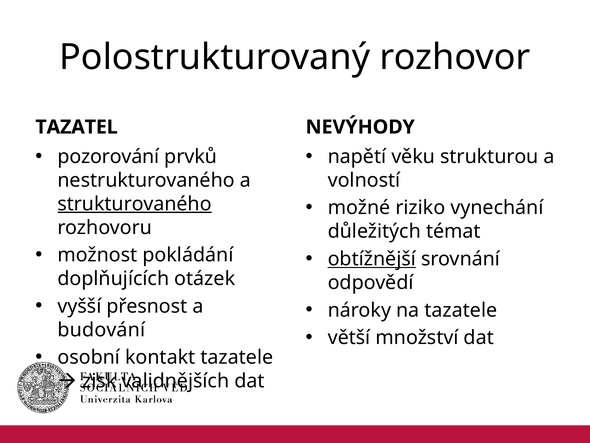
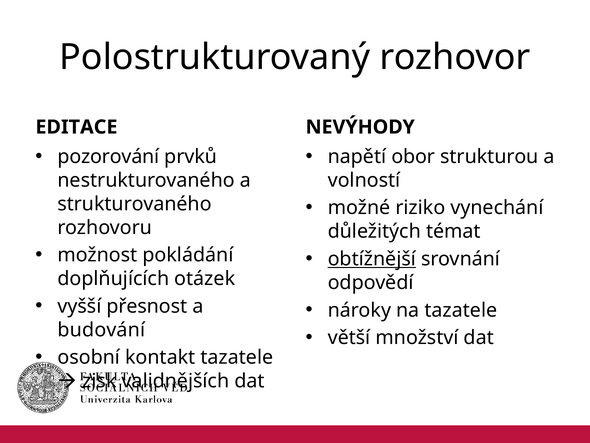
TAZATEL: TAZATEL -> EDITACE (76, 127)
věku: věku -> obor (413, 156)
strukturovaného underline: present -> none (135, 204)
